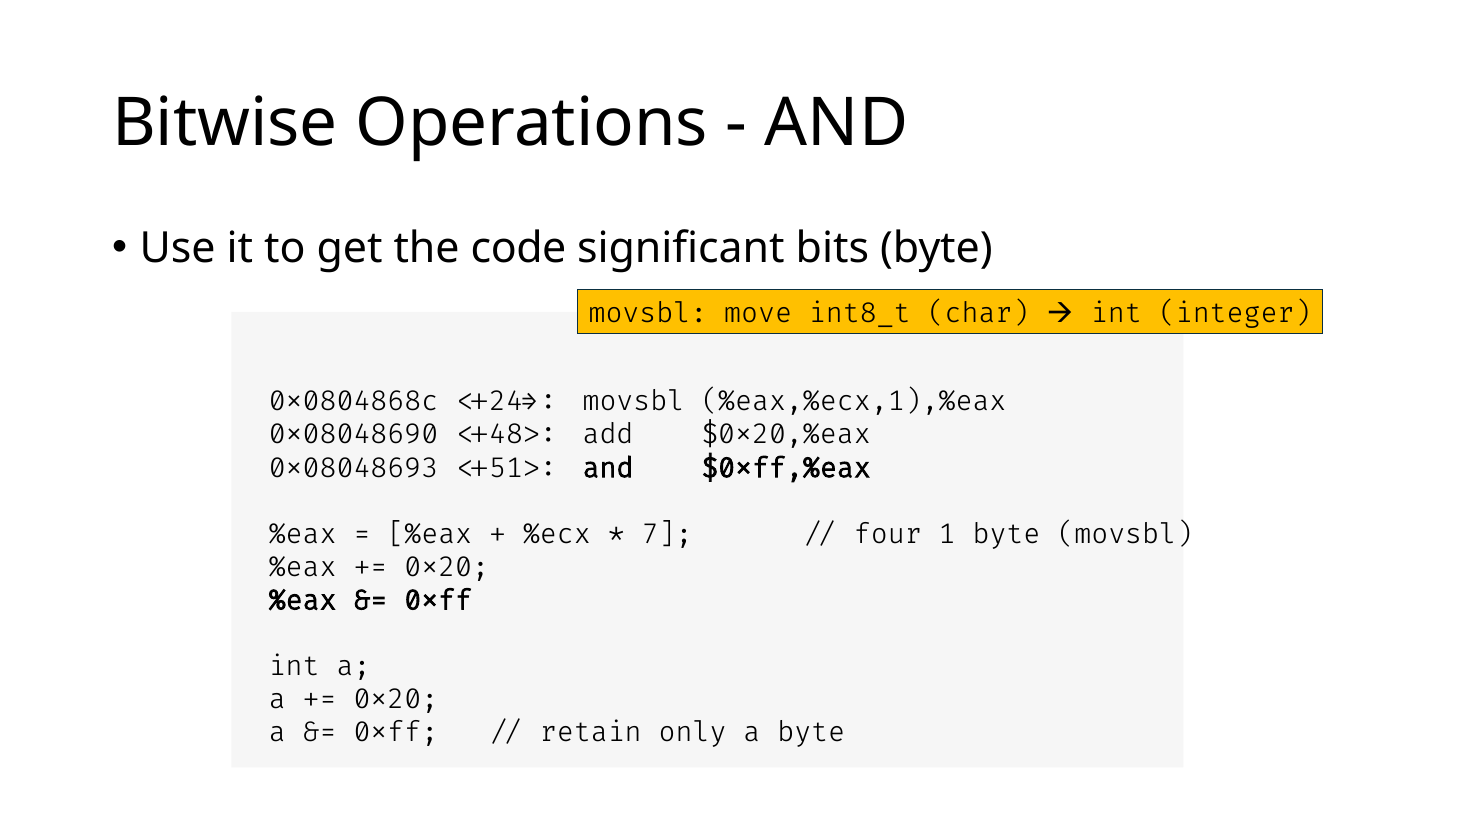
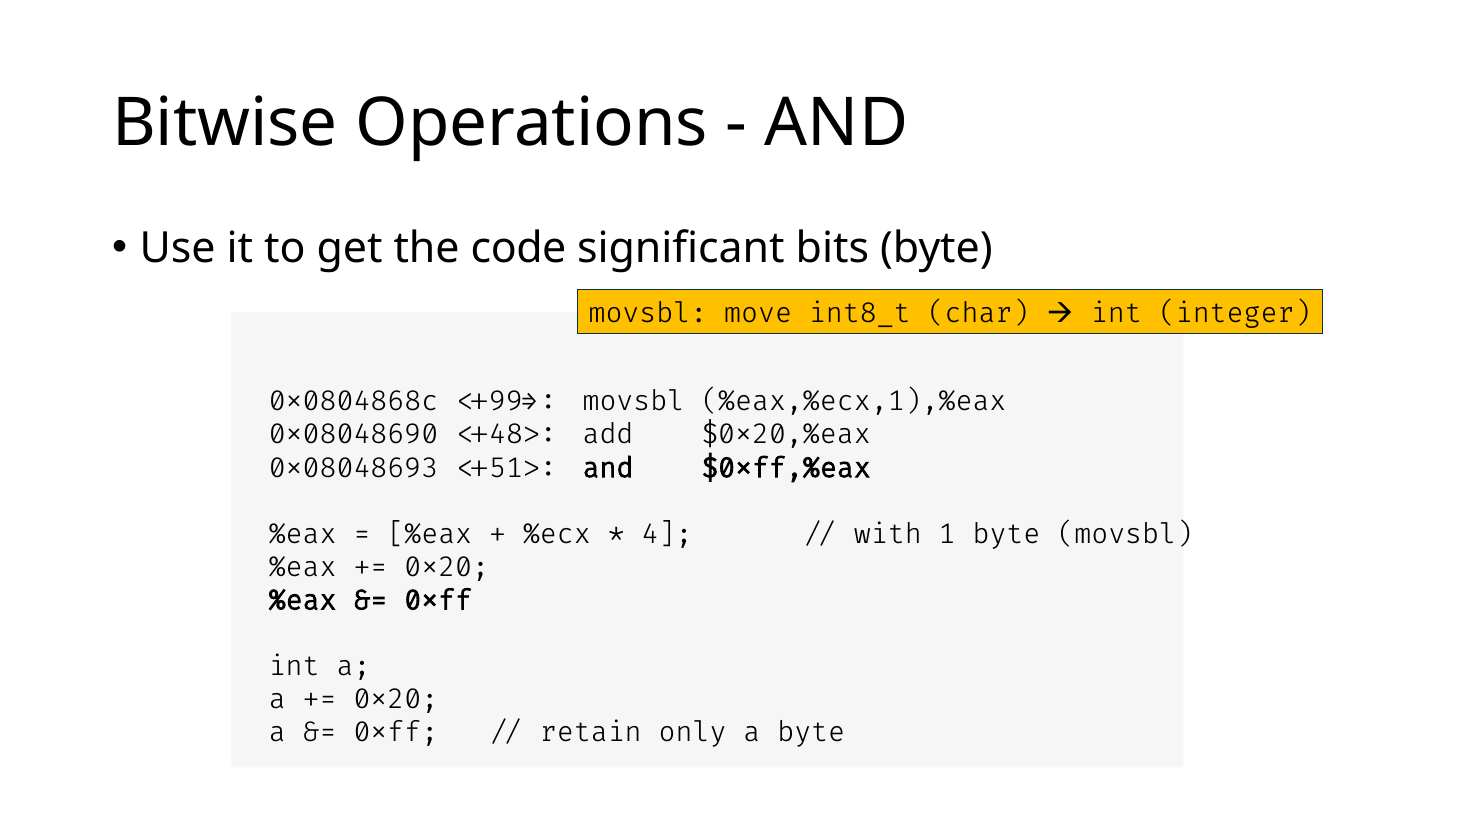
<+24>: <+24> -> <+99> (506, 402)
7: 7 -> 4 (667, 534)
four: four -> with (888, 534)
